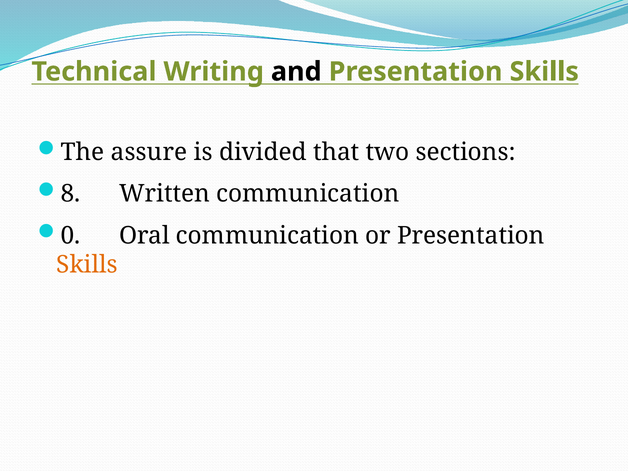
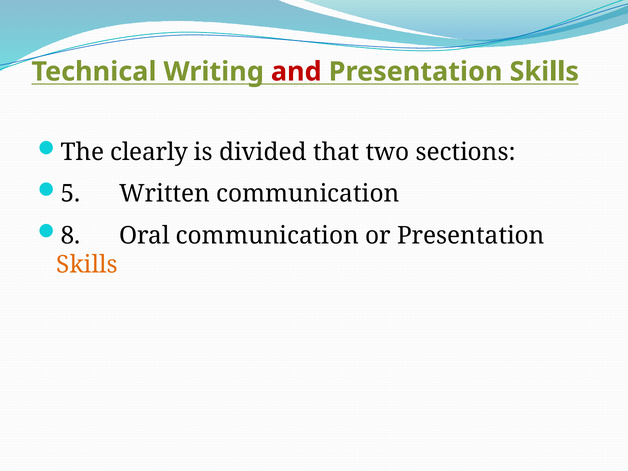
and colour: black -> red (296, 72)
assure: assure -> clearly (149, 152)
8: 8 -> 5 (71, 194)
0: 0 -> 8 (71, 235)
